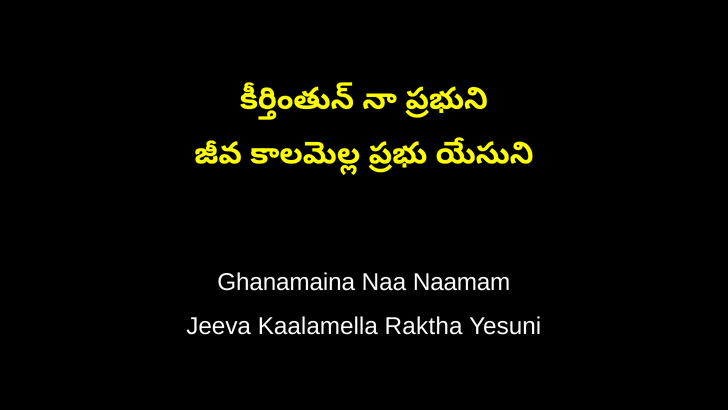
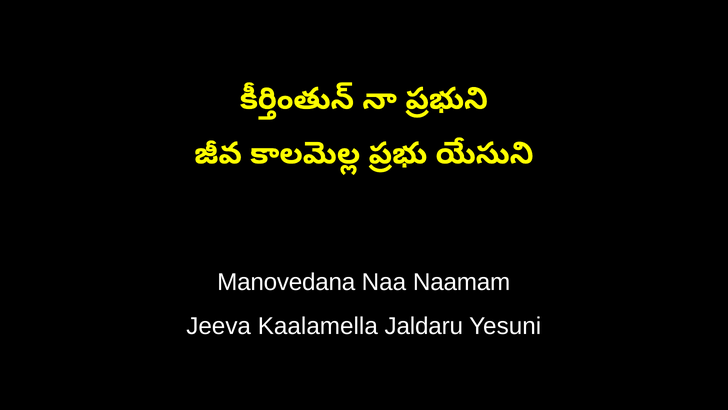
Ghanamaina: Ghanamaina -> Manovedana (286, 282)
Raktha: Raktha -> Jaldaru (424, 326)
